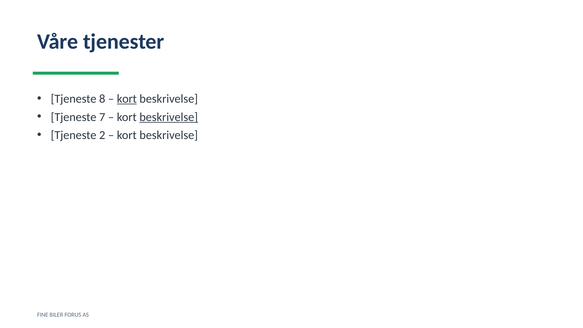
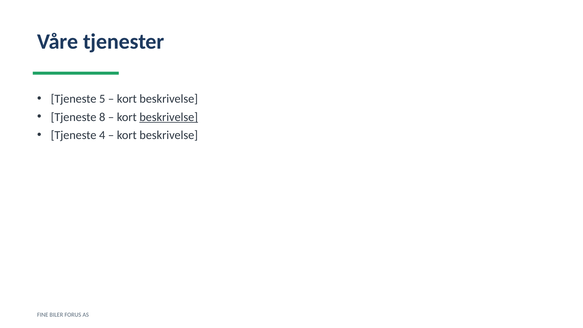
8: 8 -> 5 (102, 99)
kort underline: present -> none (127, 99)
7: 7 -> 8 (102, 117)
2: 2 -> 4 (102, 135)
